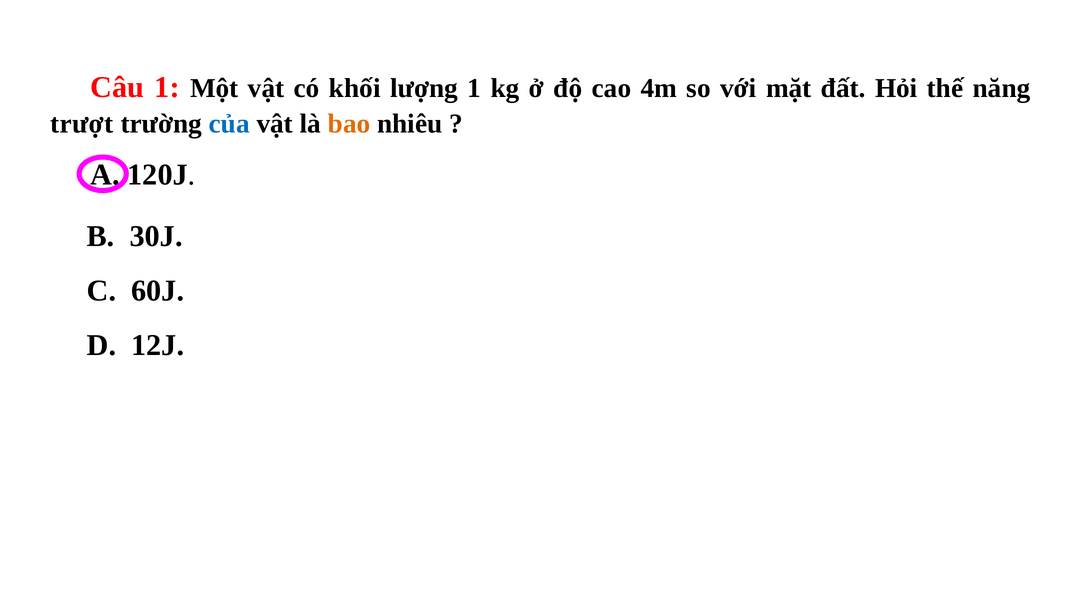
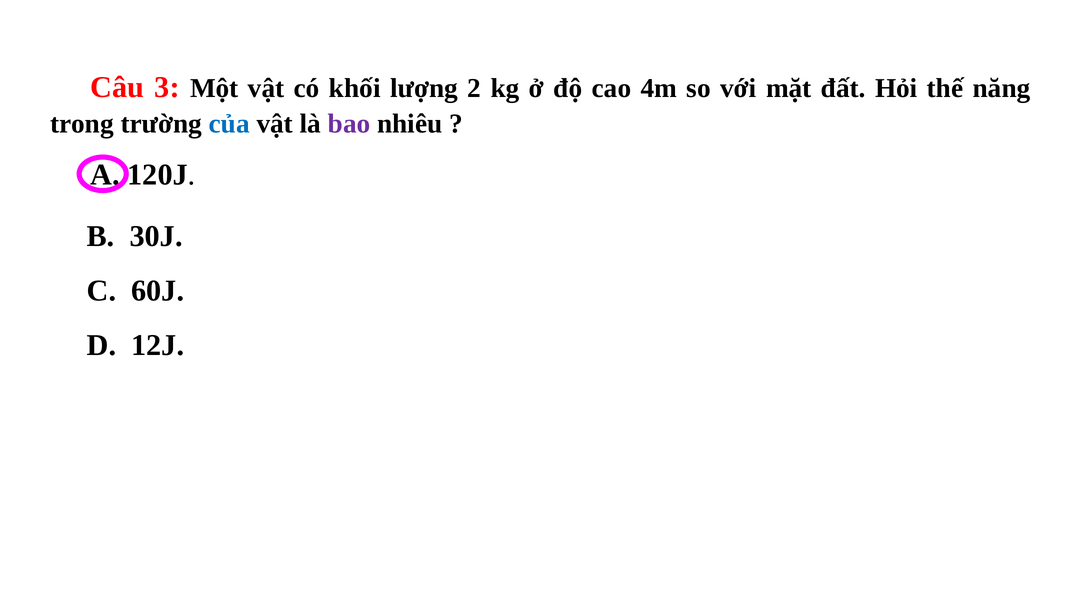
Câu 1: 1 -> 3 (167, 87)
lượng 1: 1 -> 2 (474, 88)
trượt: trượt -> trong (82, 124)
bao colour: orange -> purple (349, 124)
